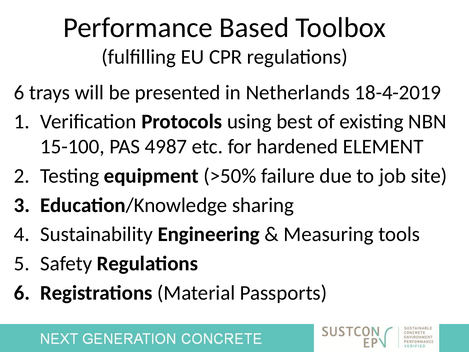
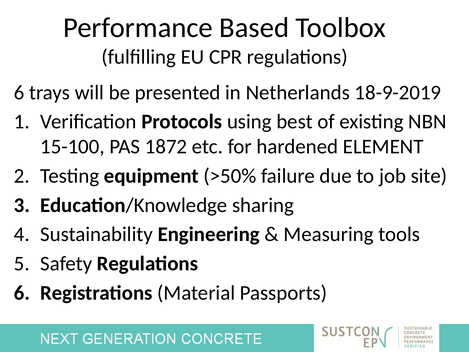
18-4-2019: 18-4-2019 -> 18-9-2019 (398, 92)
4987: 4987 -> 1872 (166, 147)
